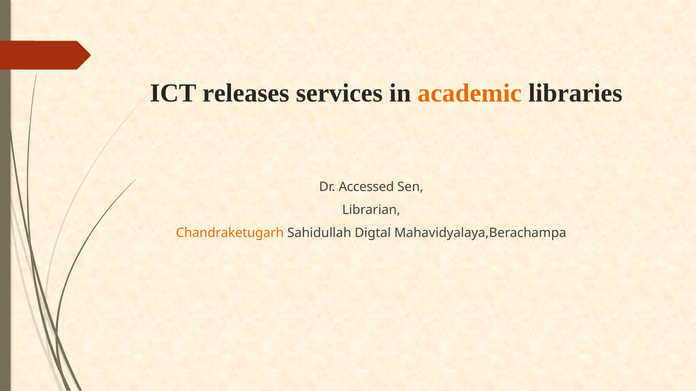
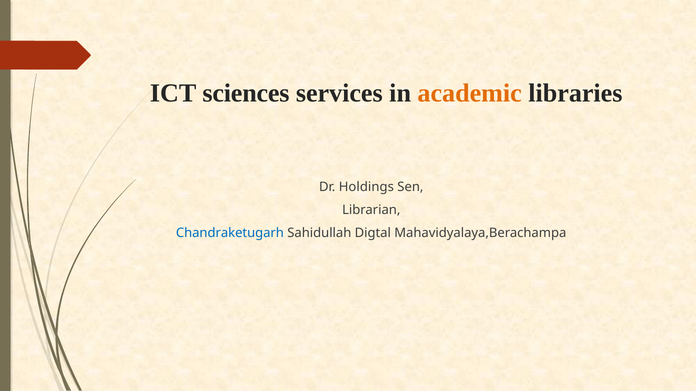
releases: releases -> sciences (246, 93)
Accessed: Accessed -> Holdings (366, 187)
Chandraketugarh colour: orange -> blue (230, 233)
